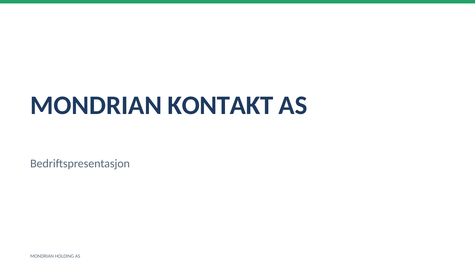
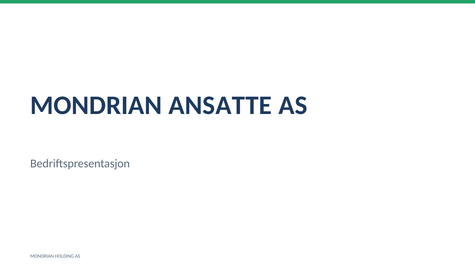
KONTAKT: KONTAKT -> ANSATTE (220, 105)
